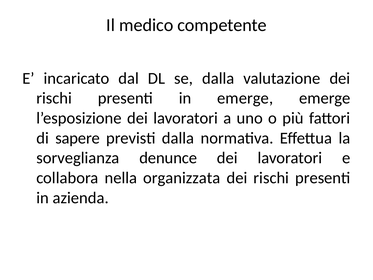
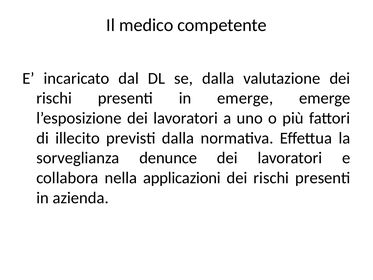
sapere: sapere -> illecito (78, 138)
organizzata: organizzata -> applicazioni (182, 178)
